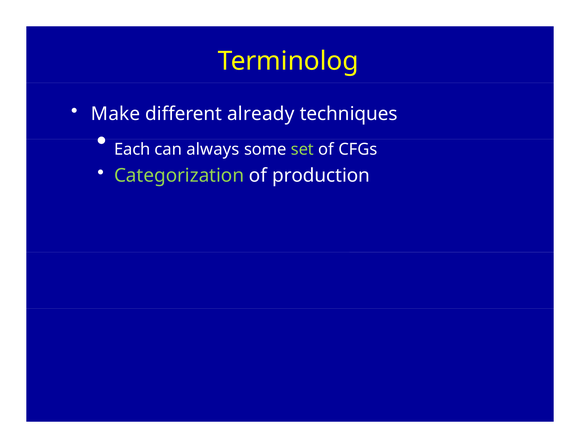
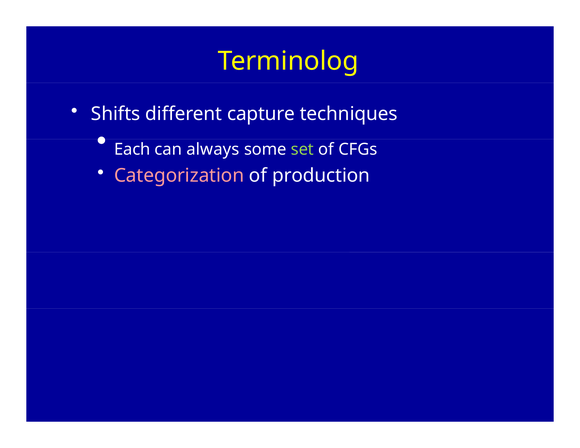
Make: Make -> Shifts (116, 114)
already: already -> capture (261, 114)
Categorization colour: light green -> pink (179, 176)
